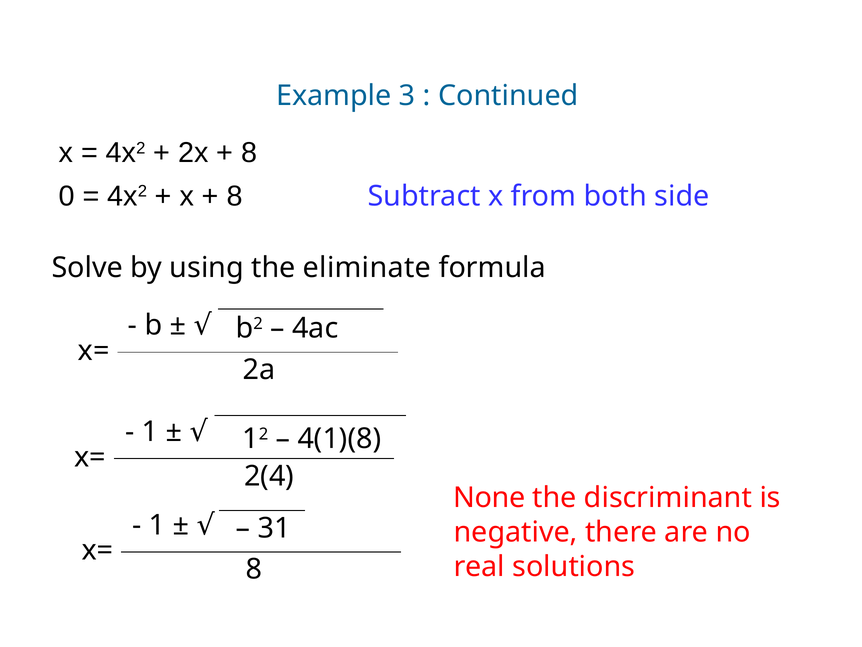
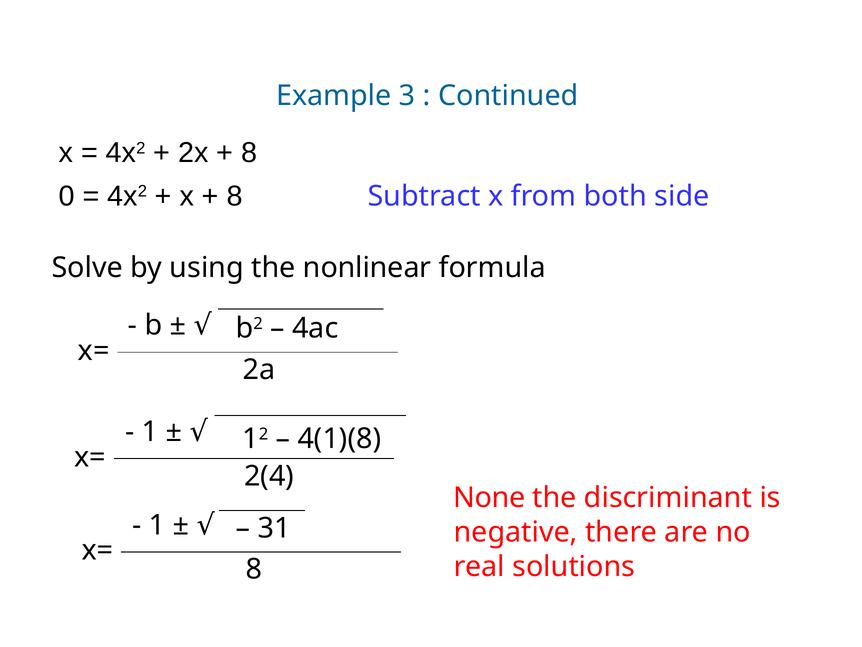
eliminate: eliminate -> nonlinear (367, 268)
